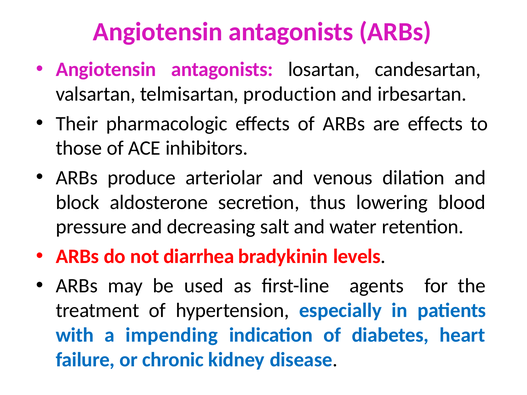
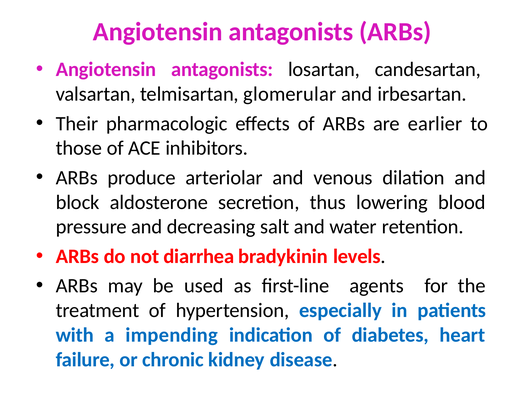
production: production -> glomerular (290, 94)
are effects: effects -> earlier (435, 124)
